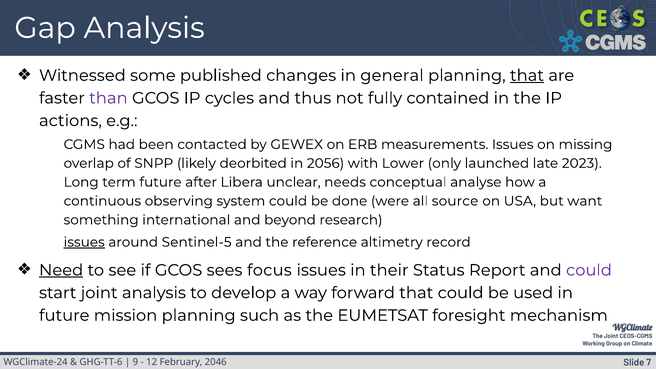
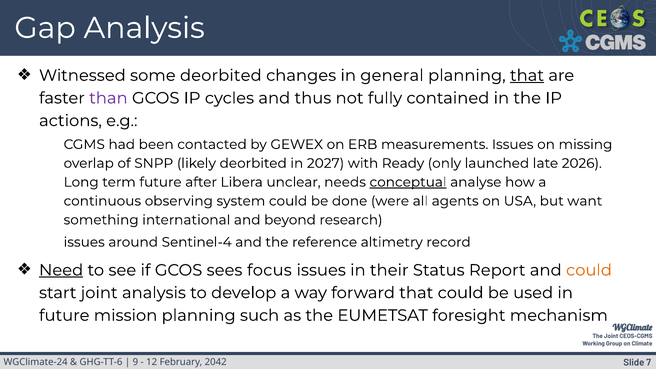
some published: published -> deorbited (221, 75)
2056: 2056 -> 2027 (326, 163)
Lower: Lower -> Ready (403, 163)
2023: 2023 -> 2026 (582, 163)
conceptual underline: none -> present (408, 182)
source: source -> agents (455, 201)
issues underline: present -> none (84, 242)
Sentinel-5: Sentinel-5 -> Sentinel-4 (197, 242)
could colour: purple -> orange (589, 270)
2046: 2046 -> 2042 (216, 362)
